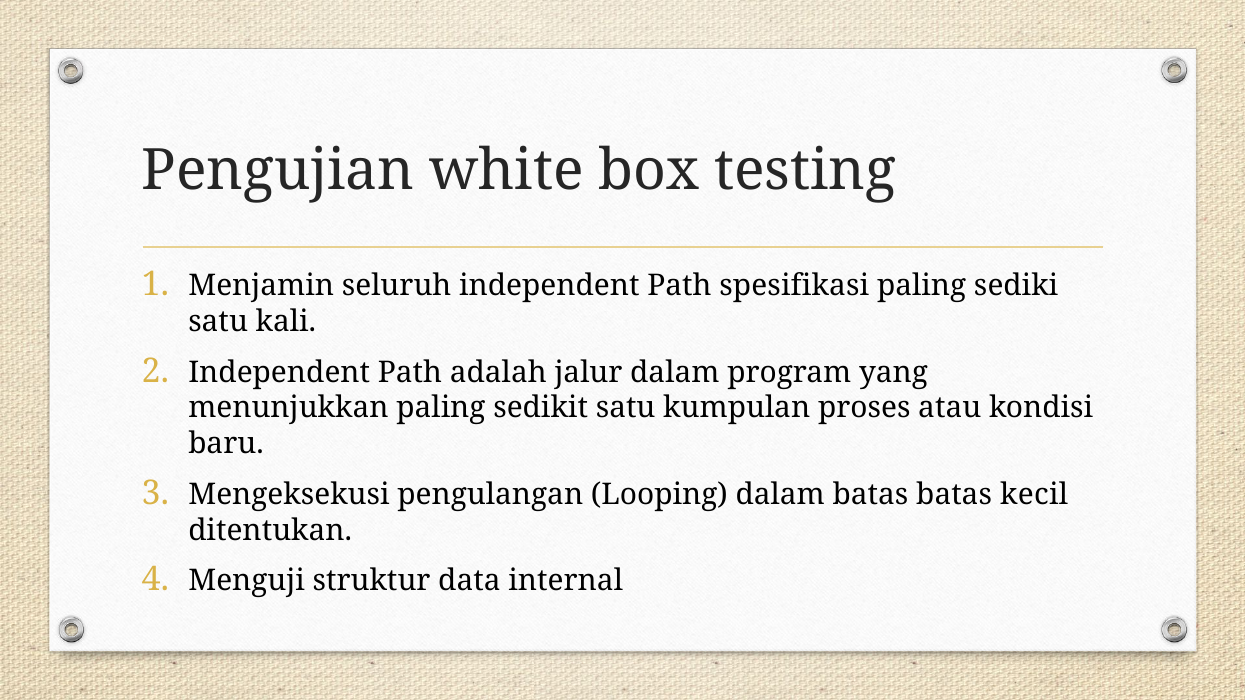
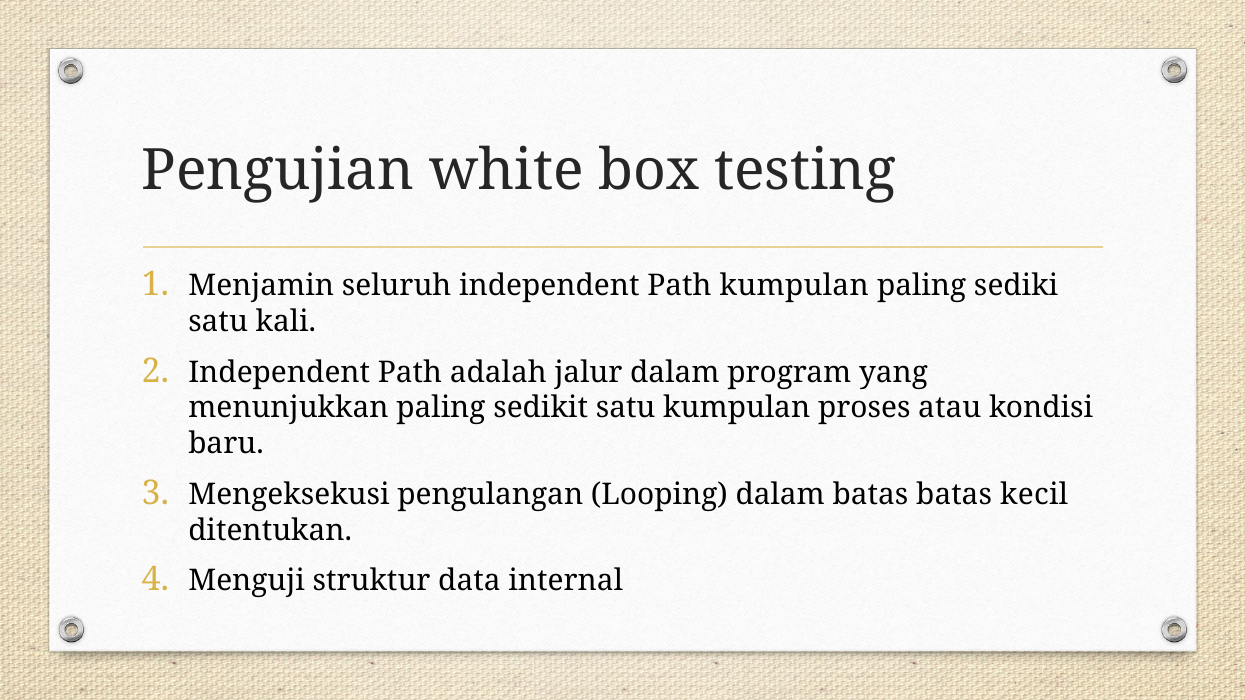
Path spesifikasi: spesifikasi -> kumpulan (794, 286)
